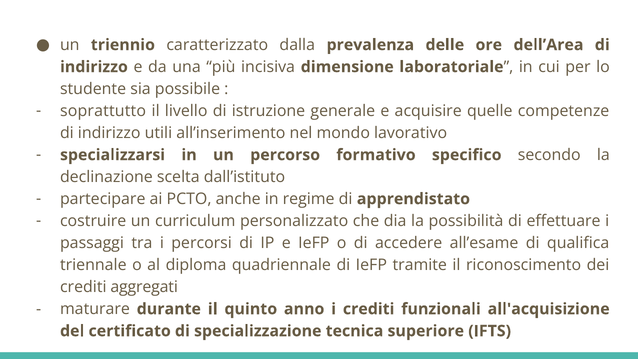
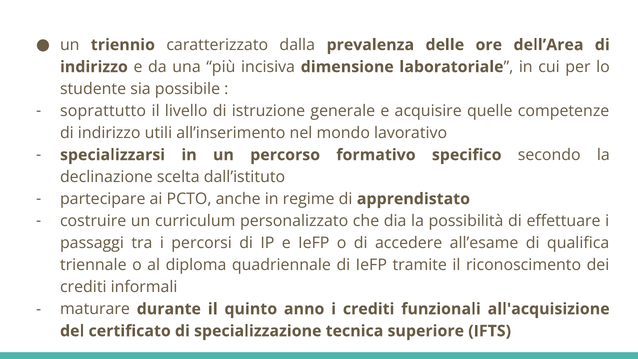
aggregati: aggregati -> informali (144, 287)
